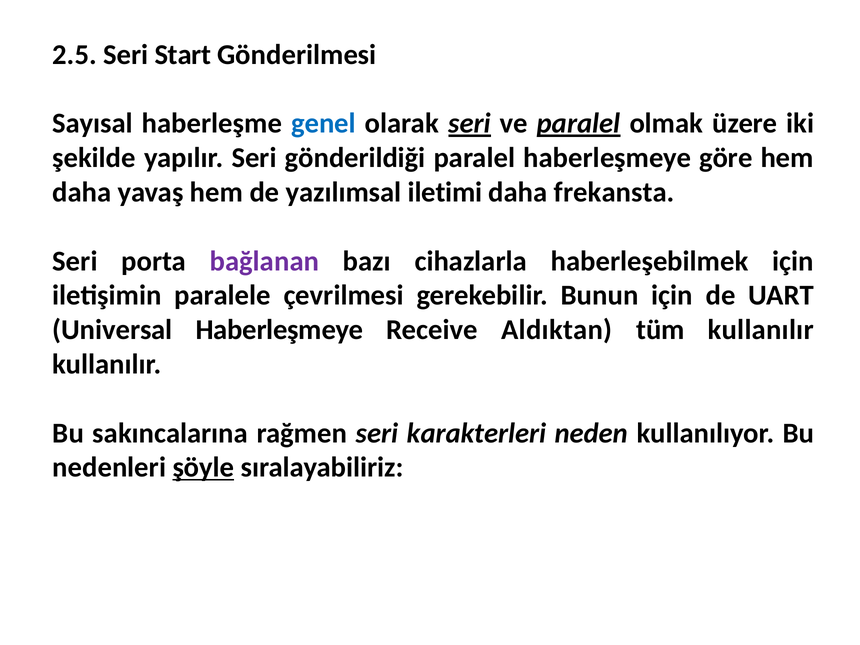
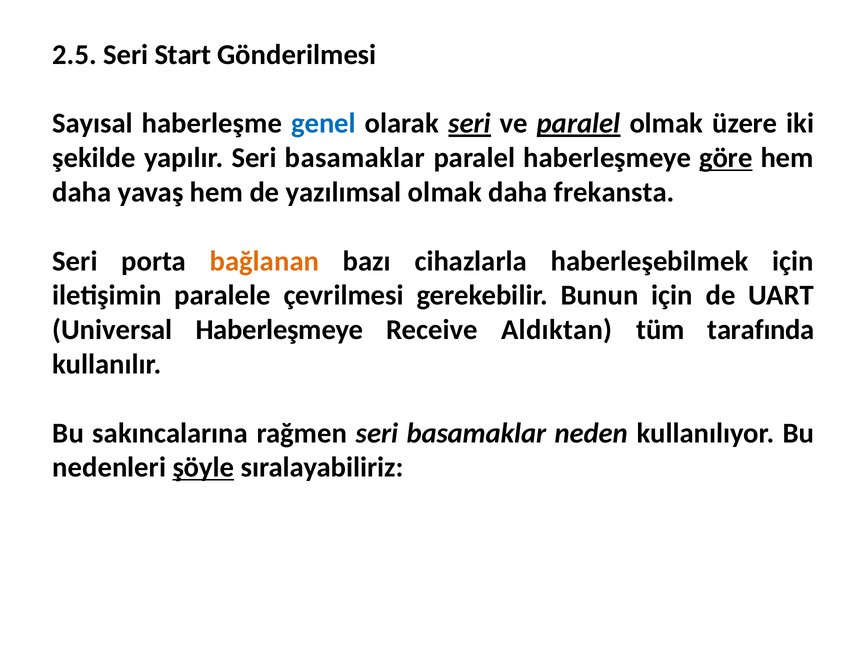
yapılır Seri gönderildiği: gönderildiği -> basamaklar (355, 158)
göre underline: none -> present (726, 158)
yazılımsal iletimi: iletimi -> olmak (445, 192)
bağlanan colour: purple -> orange (264, 261)
tüm kullanılır: kullanılır -> tarafında (761, 330)
rağmen seri karakterleri: karakterleri -> basamaklar (477, 433)
